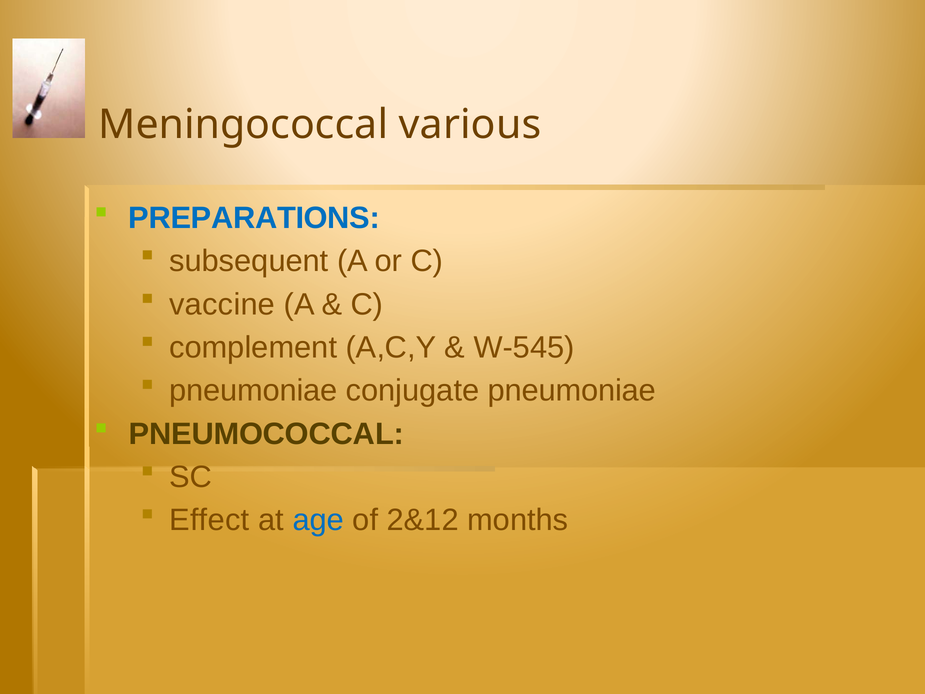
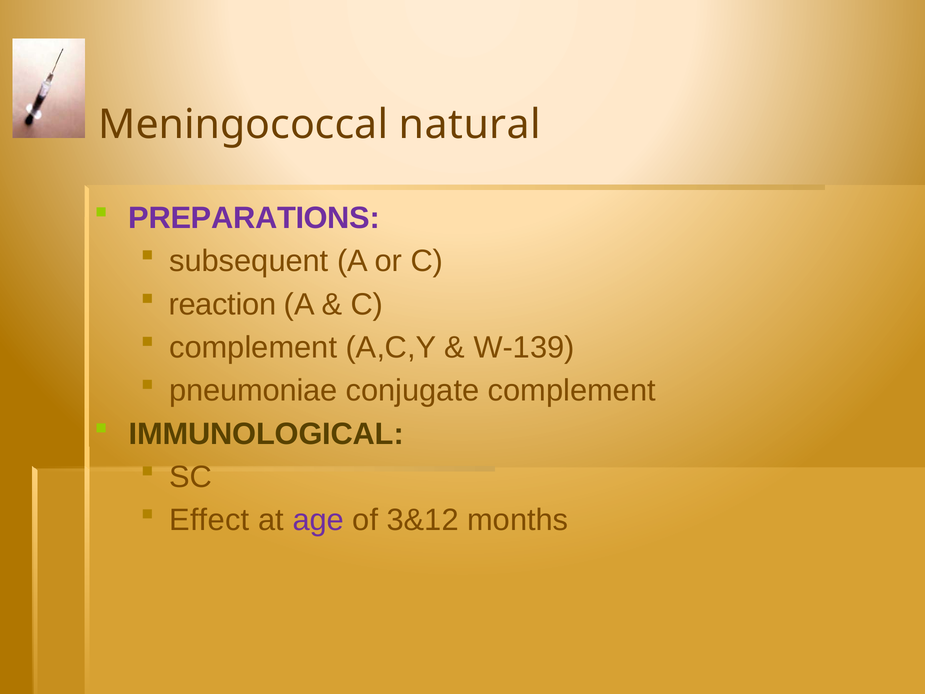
various: various -> natural (470, 125)
PREPARATIONS colour: blue -> purple (254, 218)
vaccine: vaccine -> reaction (222, 304)
W‑545: W‑545 -> W‑139 (524, 347)
conjugate pneumoniae: pneumoniae -> complement (572, 391)
PNEUMOCOCCAL: PNEUMOCOCCAL -> IMMUNOLOGICAL (266, 434)
age colour: blue -> purple (318, 520)
2&12: 2&12 -> 3&12 (423, 520)
